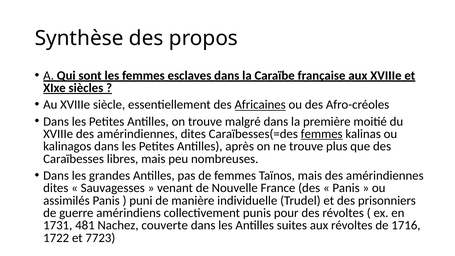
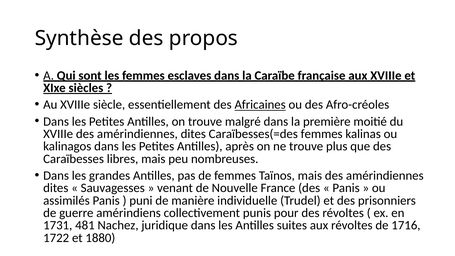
femmes underline: present -> none (322, 134)
couverte: couverte -> juridique (165, 225)
7723: 7723 -> 1880 (100, 238)
